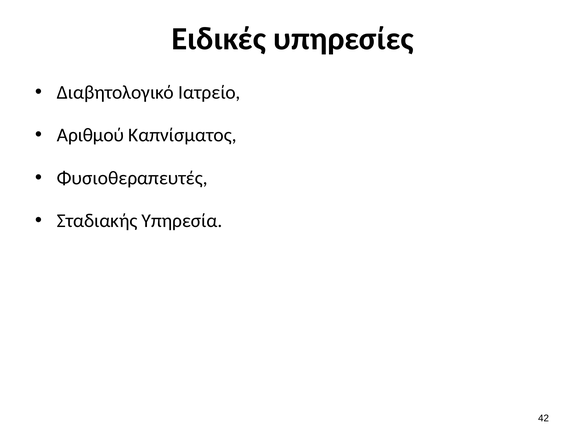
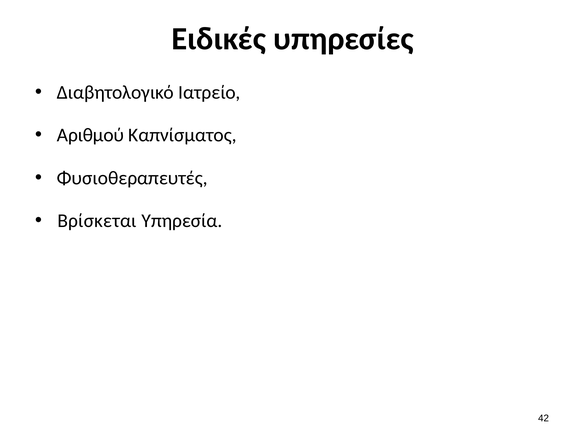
Σταδιακής: Σταδιακής -> Βρίσκεται (97, 221)
